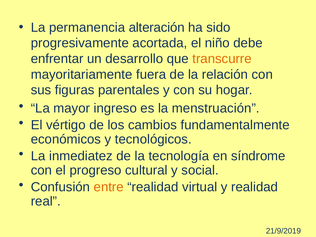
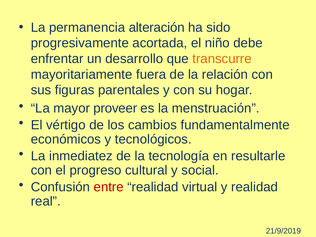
ingreso: ingreso -> proveer (115, 108)
síndrome: síndrome -> resultarle (258, 156)
entre colour: orange -> red (109, 187)
